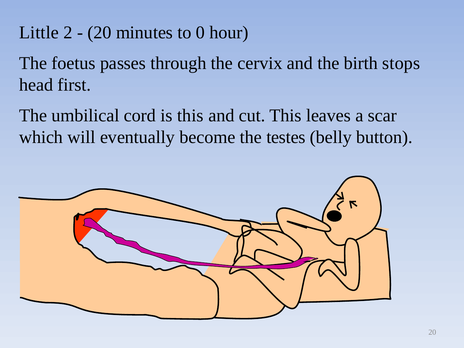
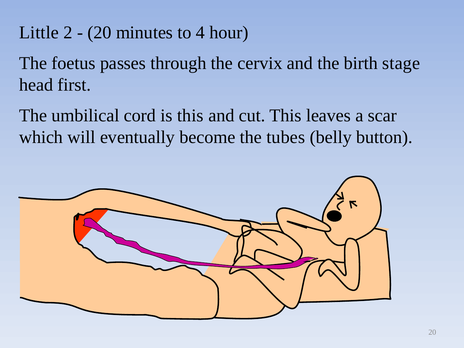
0: 0 -> 4 (200, 32)
stops: stops -> stage (401, 63)
testes: testes -> tubes (286, 137)
